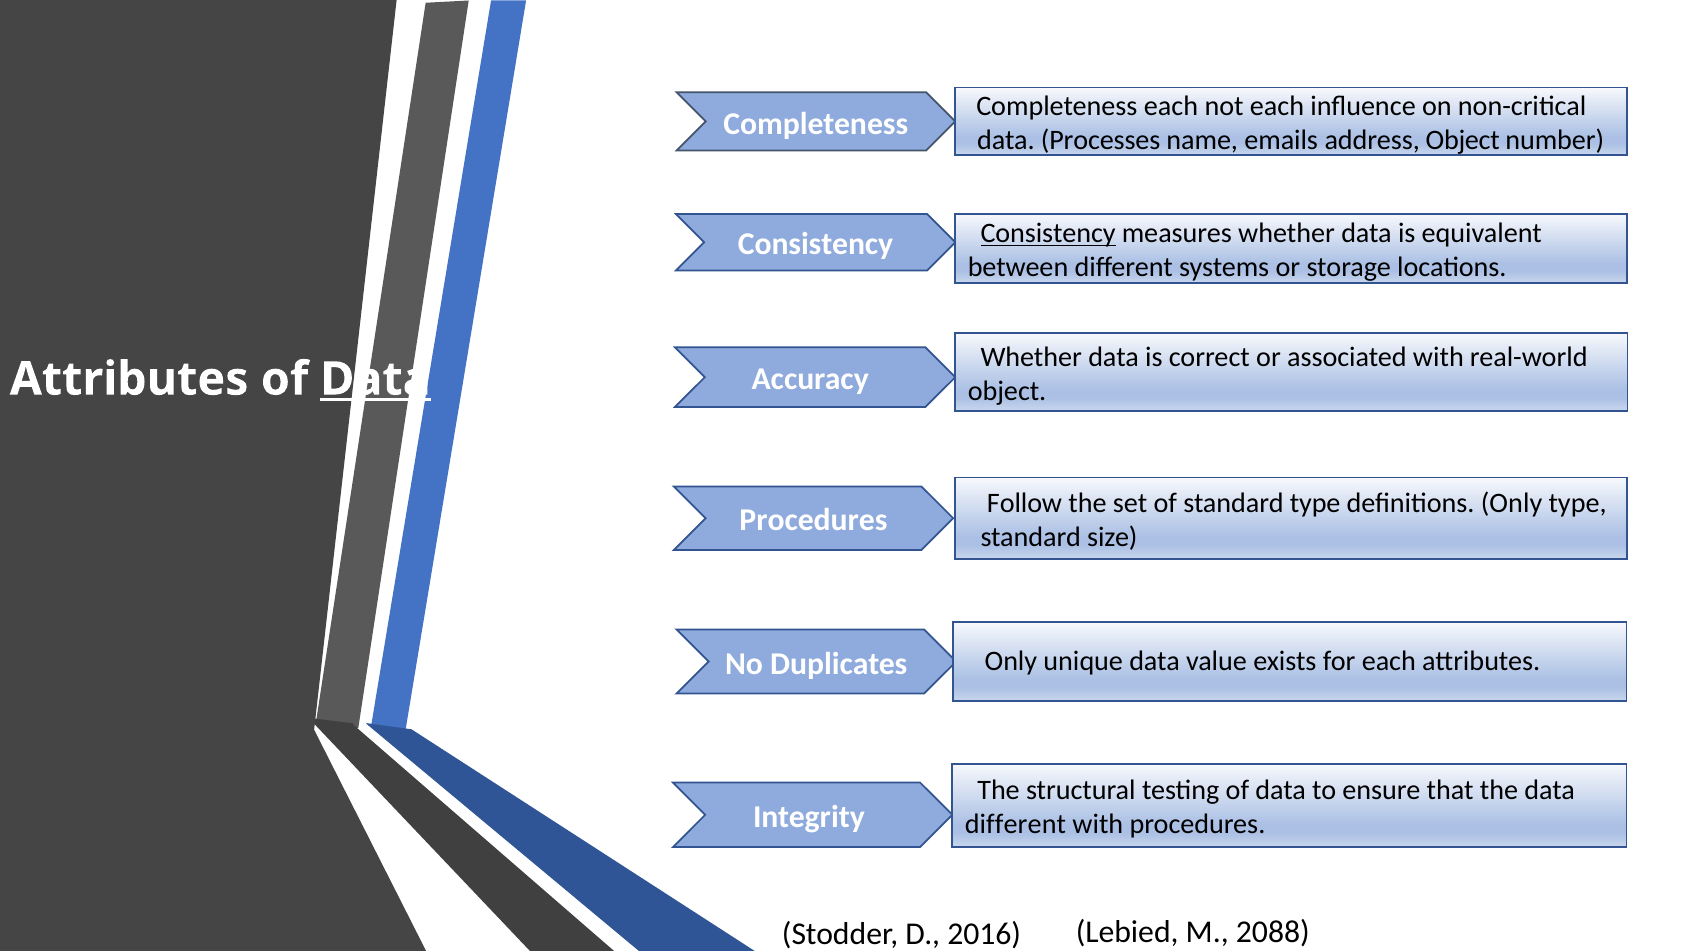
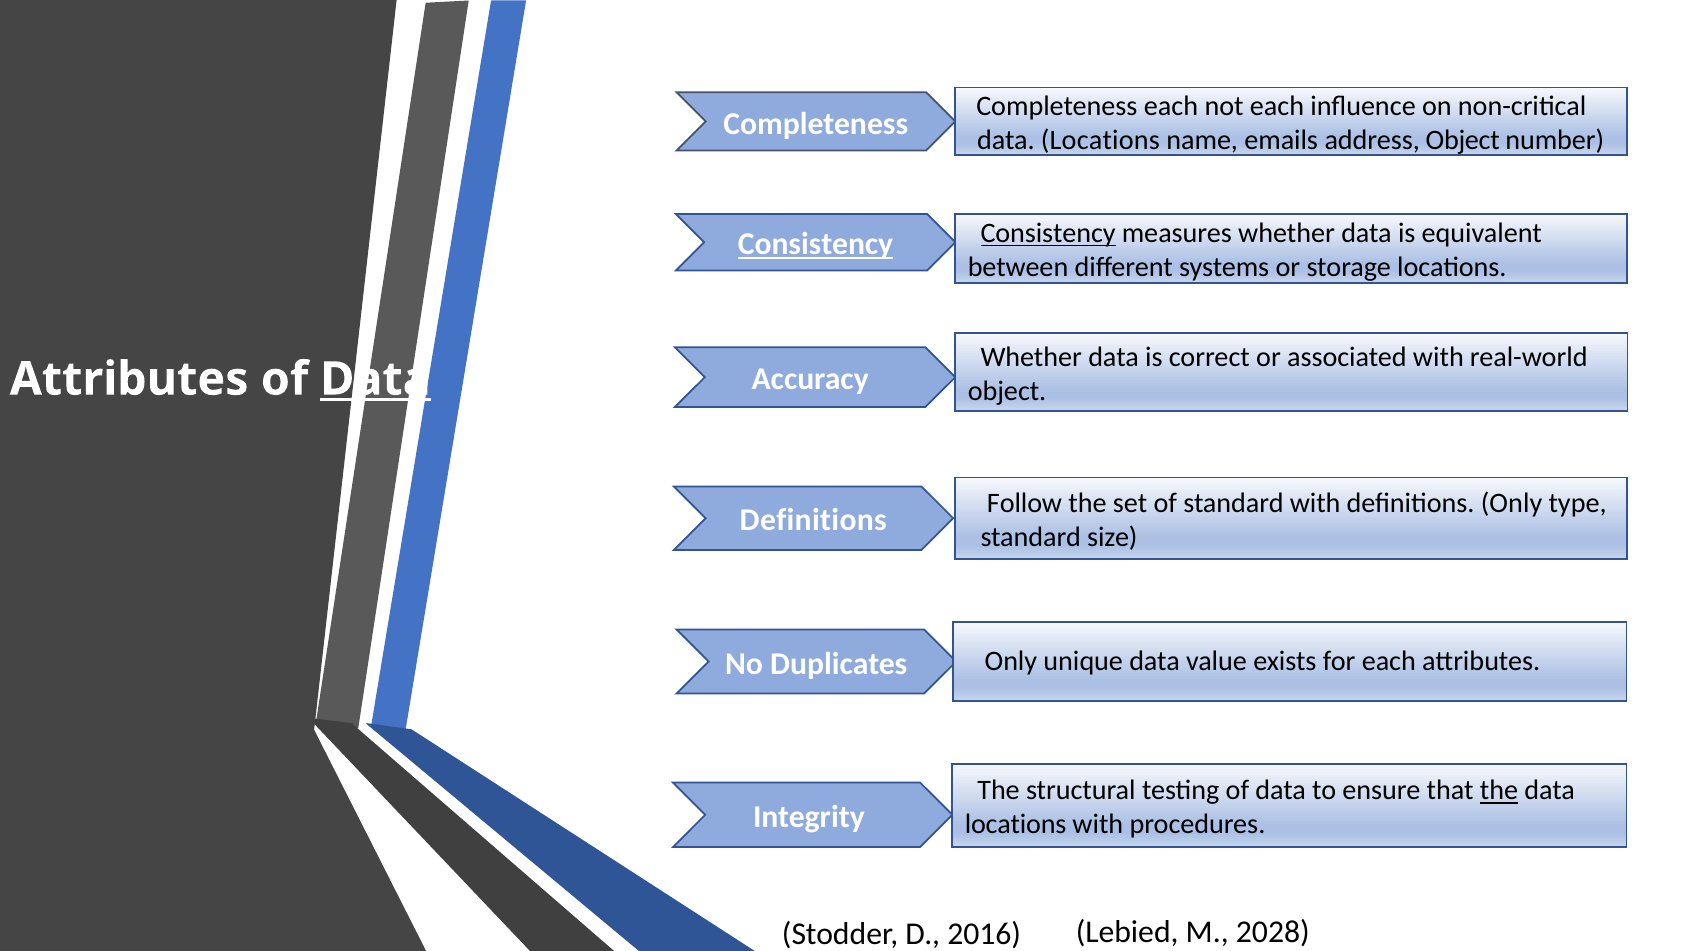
Processes: Processes -> Locations (1100, 140)
Consistency underline: none -> present (816, 245)
standard type: type -> with (1315, 504)
Procedures: Procedures -> Definitions (813, 521)
the underline: none -> present (1499, 791)
different: different -> locations (1016, 825)
2088: 2088 -> 2028 (1273, 933)
